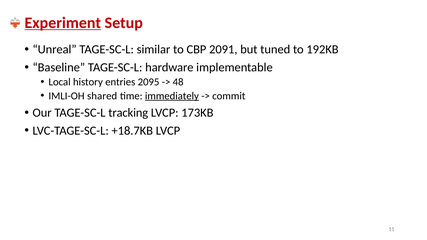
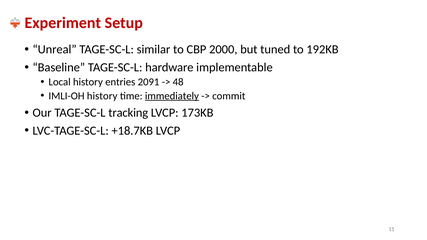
Experiment underline: present -> none (63, 23)
2091: 2091 -> 2000 (223, 50)
2095: 2095 -> 2091 (149, 82)
IMLI-OH shared: shared -> history (102, 96)
